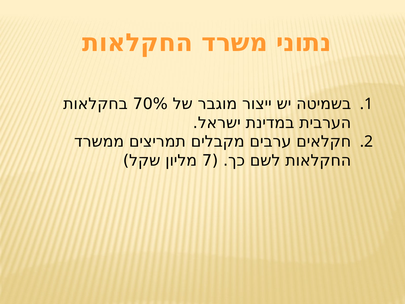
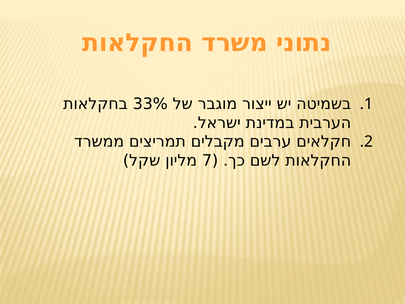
70%: 70% -> 33% (150, 104)
